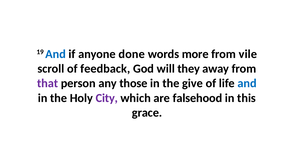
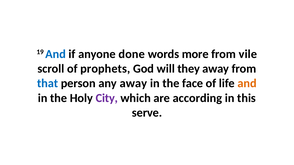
feedback: feedback -> prophets (105, 69)
that colour: purple -> blue (48, 84)
any those: those -> away (133, 84)
give: give -> face (193, 84)
and colour: blue -> orange (247, 84)
falsehood: falsehood -> according (197, 98)
grace: grace -> serve (147, 113)
